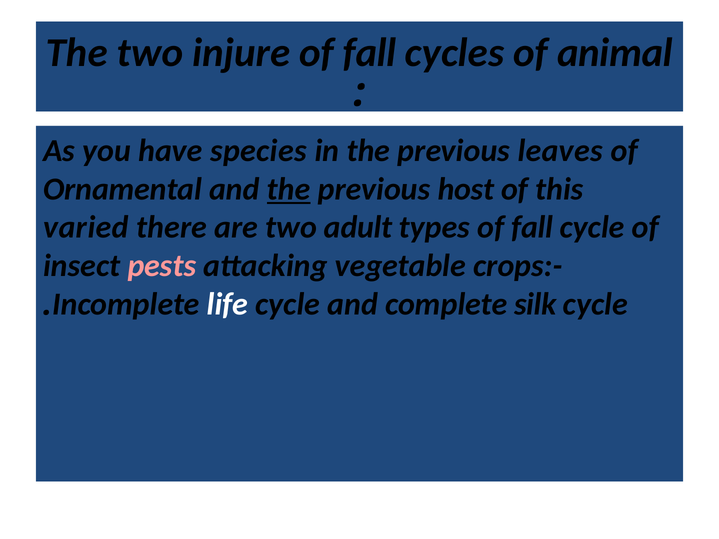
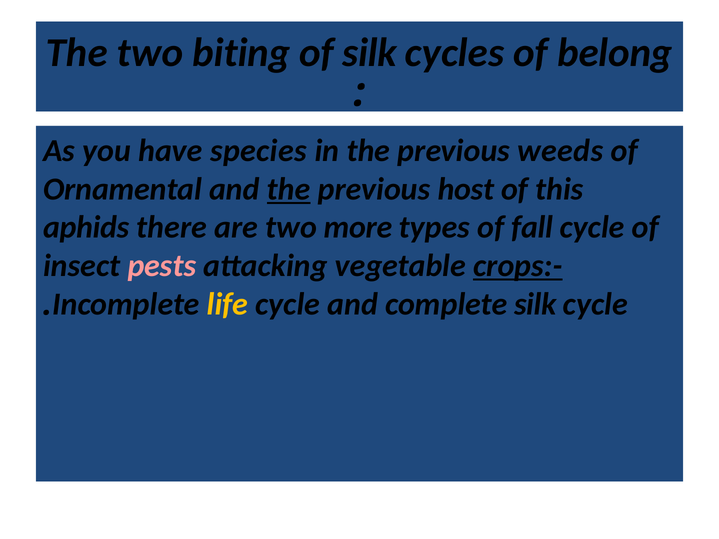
injure: injure -> biting (241, 53)
fall: fall -> silk (370, 53)
animal: animal -> belong (615, 53)
leaves: leaves -> weeds (560, 151)
varied: varied -> aphids (86, 228)
adult: adult -> more (358, 228)
crops:- underline: none -> present (518, 266)
life colour: white -> yellow (228, 304)
